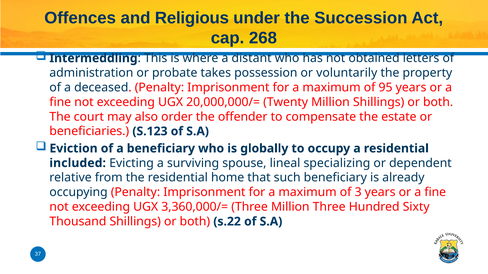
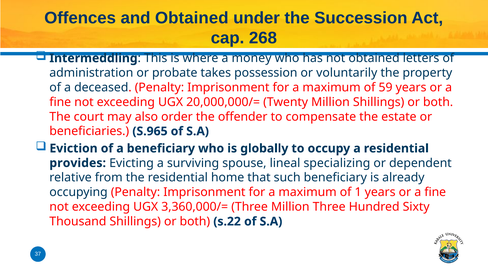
and Religious: Religious -> Obtained (192, 18)
distant: distant -> money (252, 58)
95: 95 -> 59 (386, 88)
S.123: S.123 -> S.965 (150, 132)
included: included -> provides (78, 163)
3: 3 -> 1 (358, 193)
